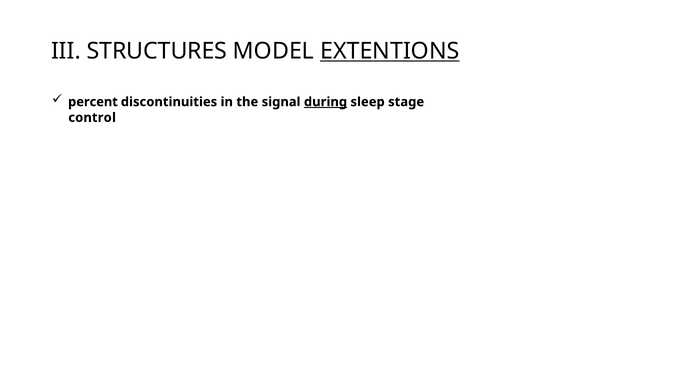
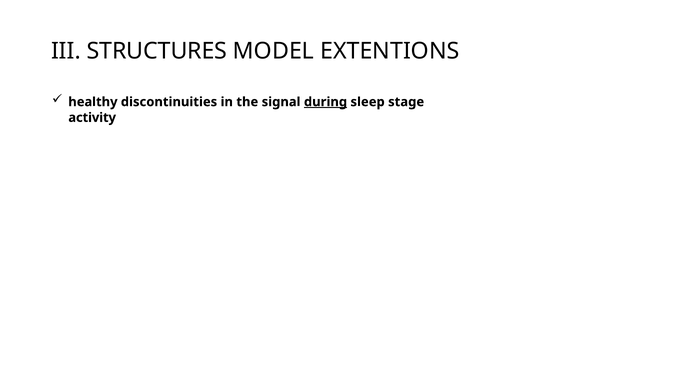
EXTENTIONS underline: present -> none (390, 51)
percent: percent -> healthy (93, 102)
control: control -> activity (92, 117)
